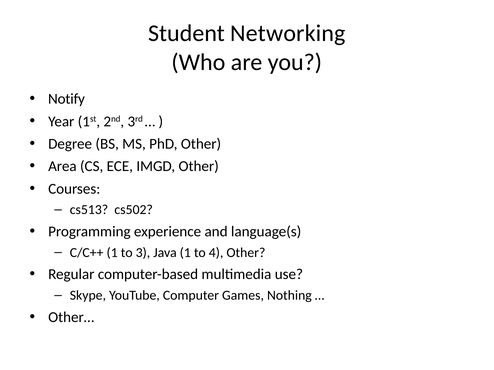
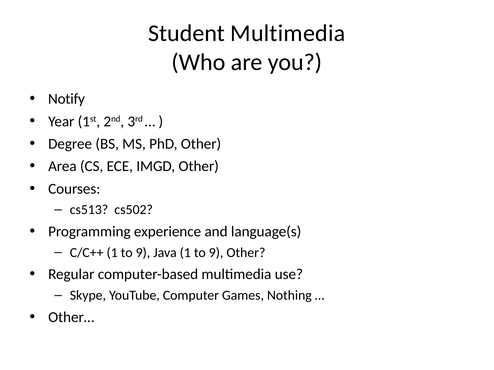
Student Networking: Networking -> Multimedia (288, 33)
C/C++ 1 to 3: 3 -> 9 (143, 253)
Java 1 to 4: 4 -> 9 (216, 253)
